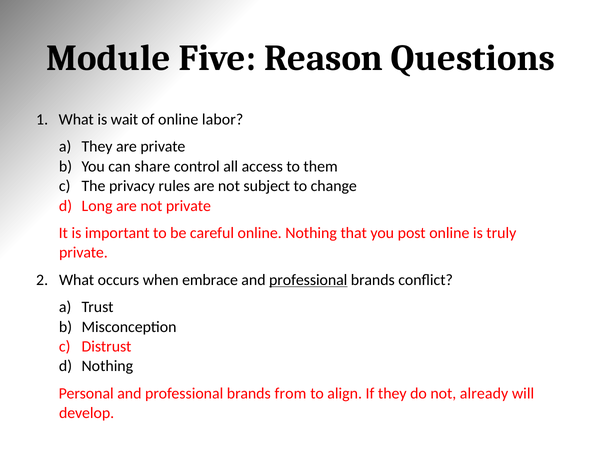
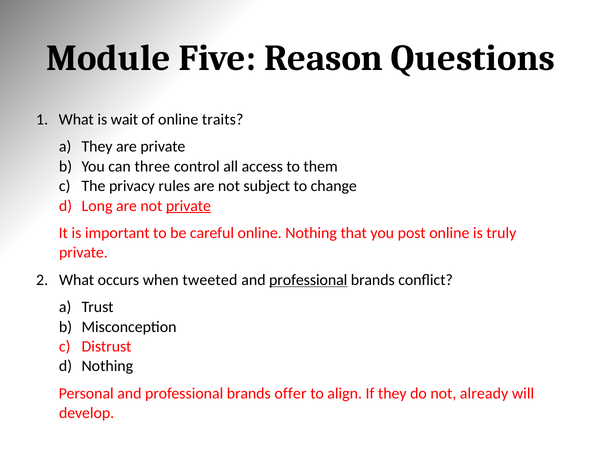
labor: labor -> traits (223, 120)
share: share -> three (152, 167)
private underline: none -> present (188, 206)
embrace: embrace -> tweeted (210, 280)
from: from -> offer (290, 394)
